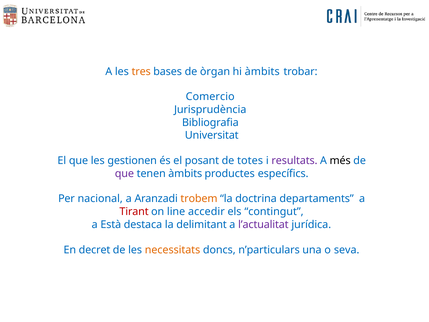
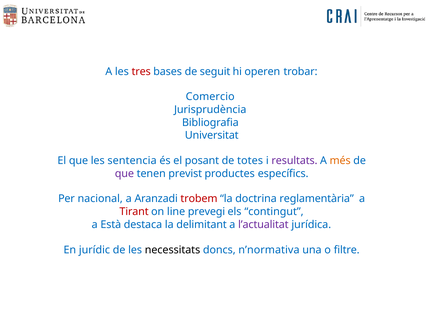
tres colour: orange -> red (141, 71)
òrgan: òrgan -> seguit (215, 71)
hi àmbits: àmbits -> operen (262, 71)
gestionen: gestionen -> sentencia (132, 161)
més colour: black -> orange (340, 161)
tenen àmbits: àmbits -> previst (185, 173)
trobem colour: orange -> red (199, 199)
departaments: departaments -> reglamentària (317, 199)
accedir: accedir -> prevegi (207, 212)
decret: decret -> jurídic (94, 250)
necessitats colour: orange -> black (172, 250)
n’particulars: n’particulars -> n’normativa (269, 250)
seva: seva -> filtre (347, 250)
